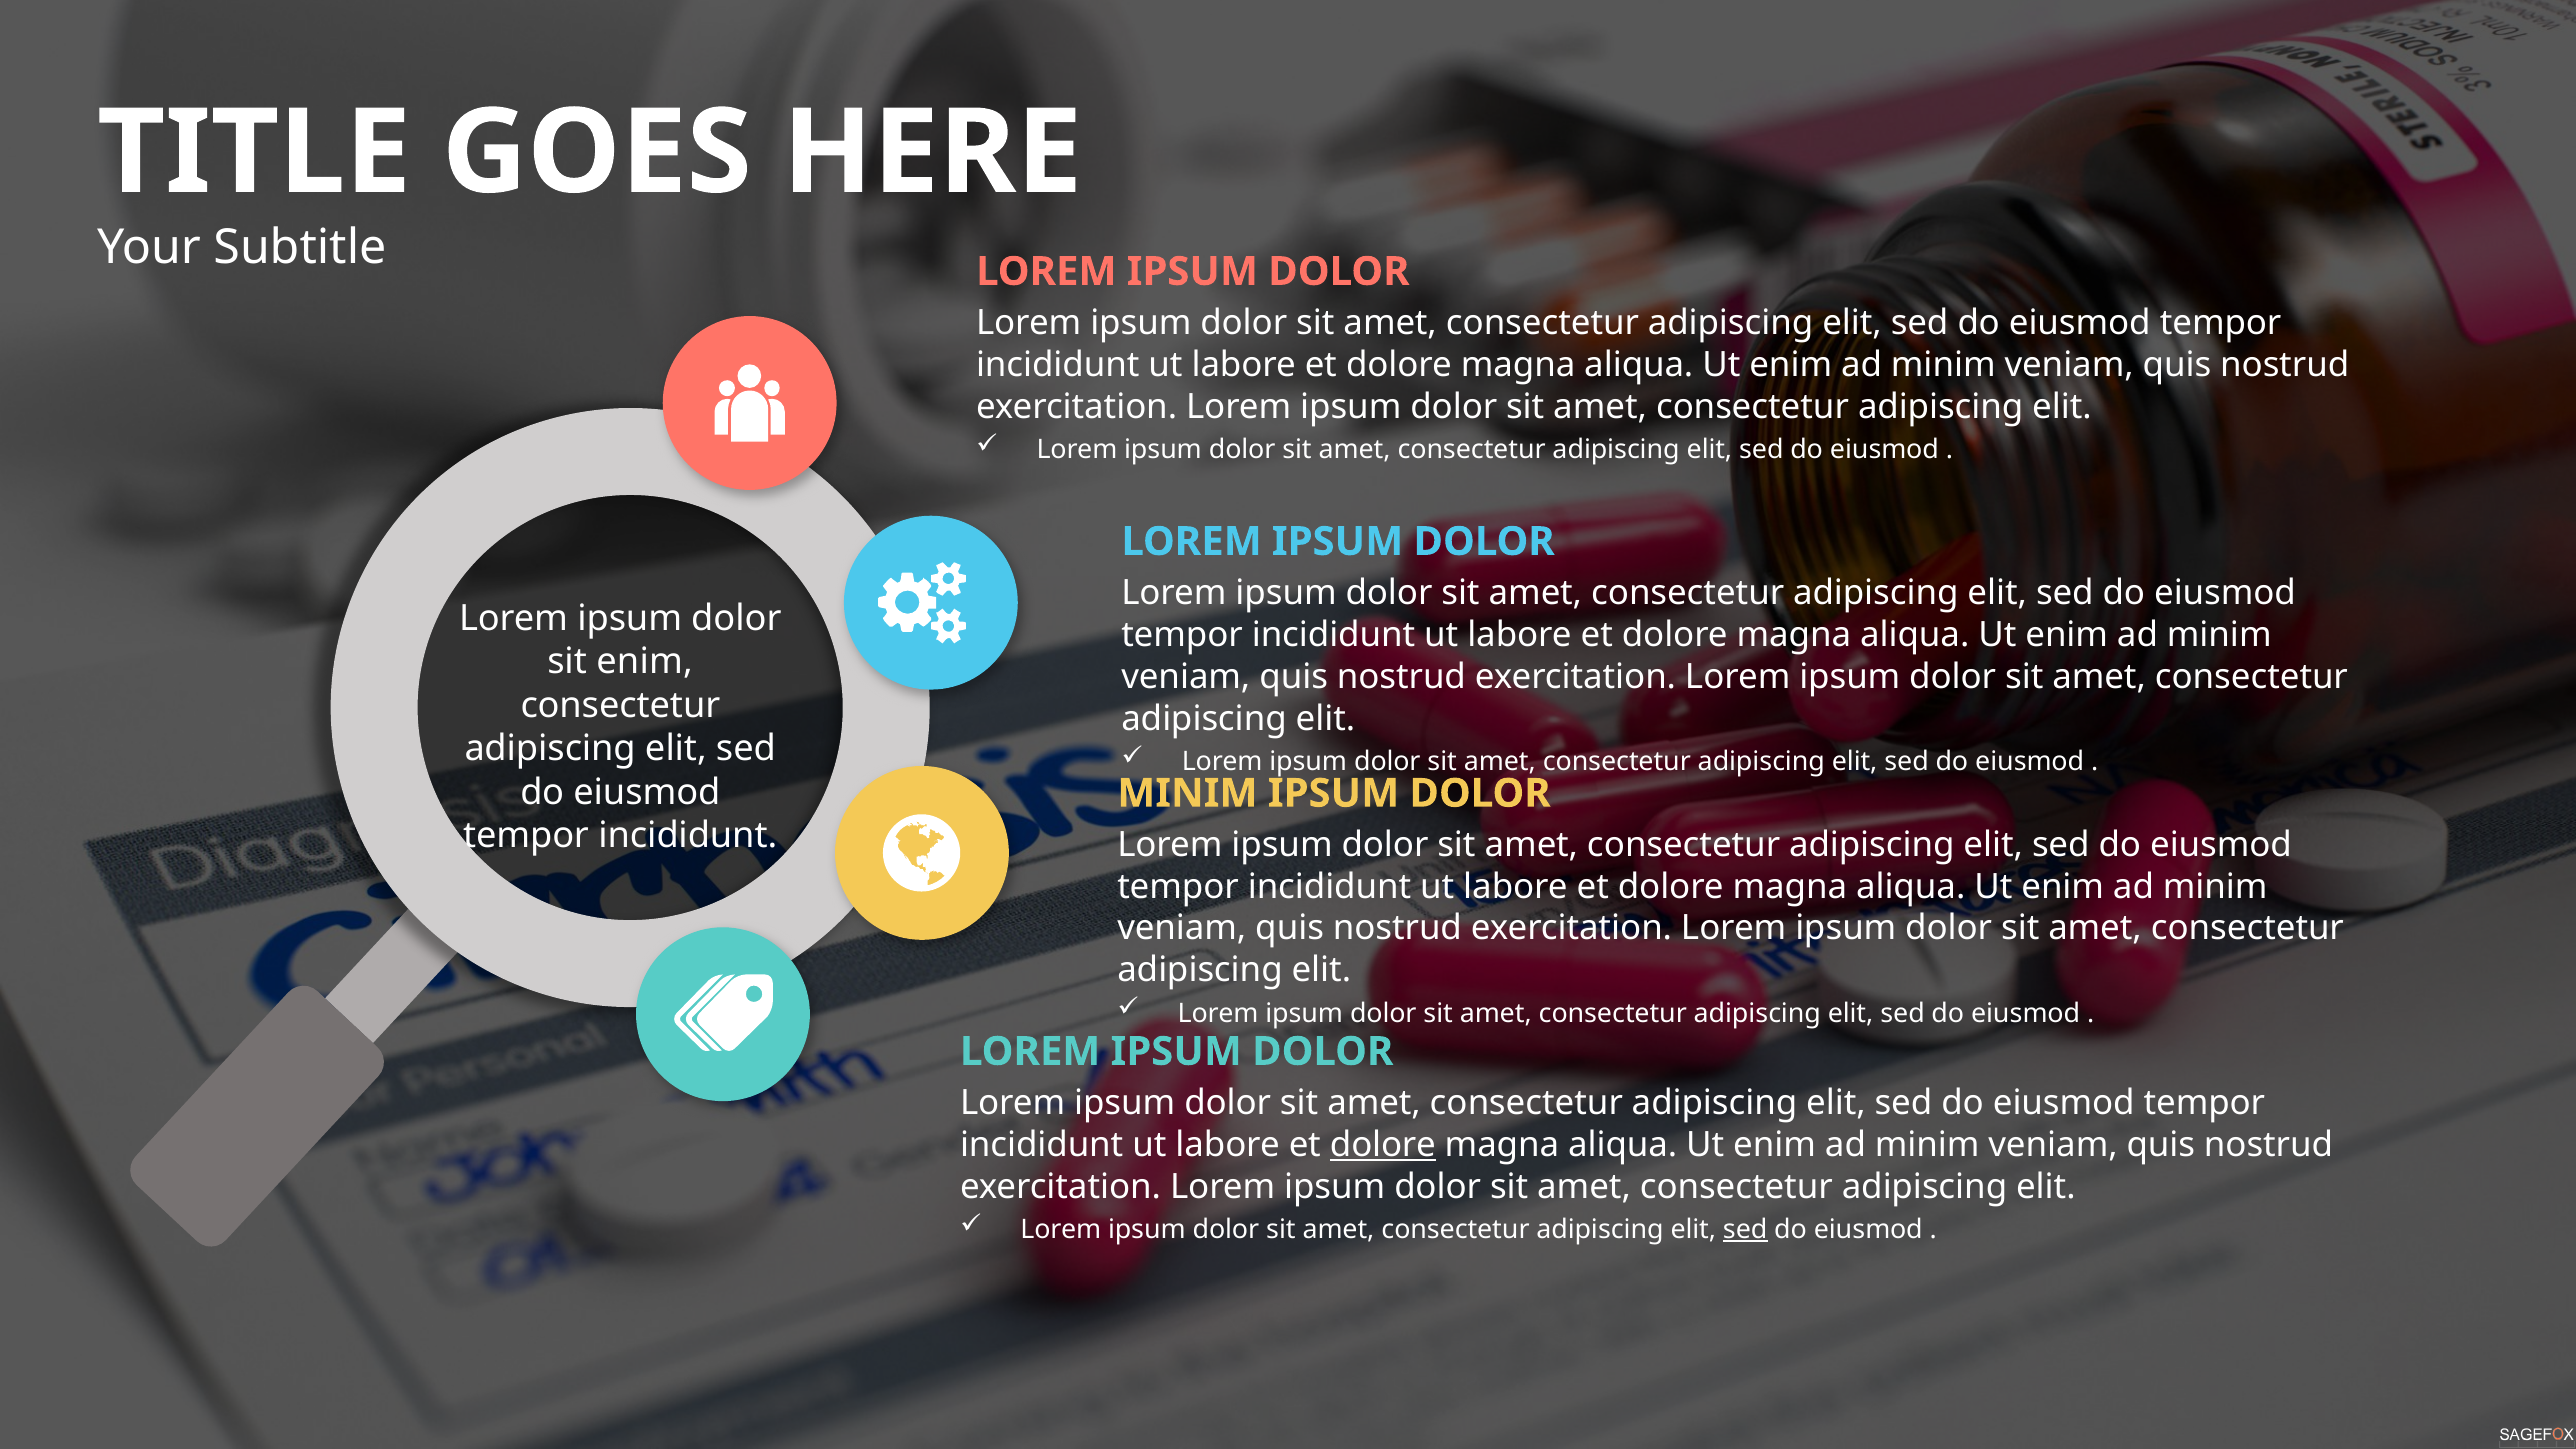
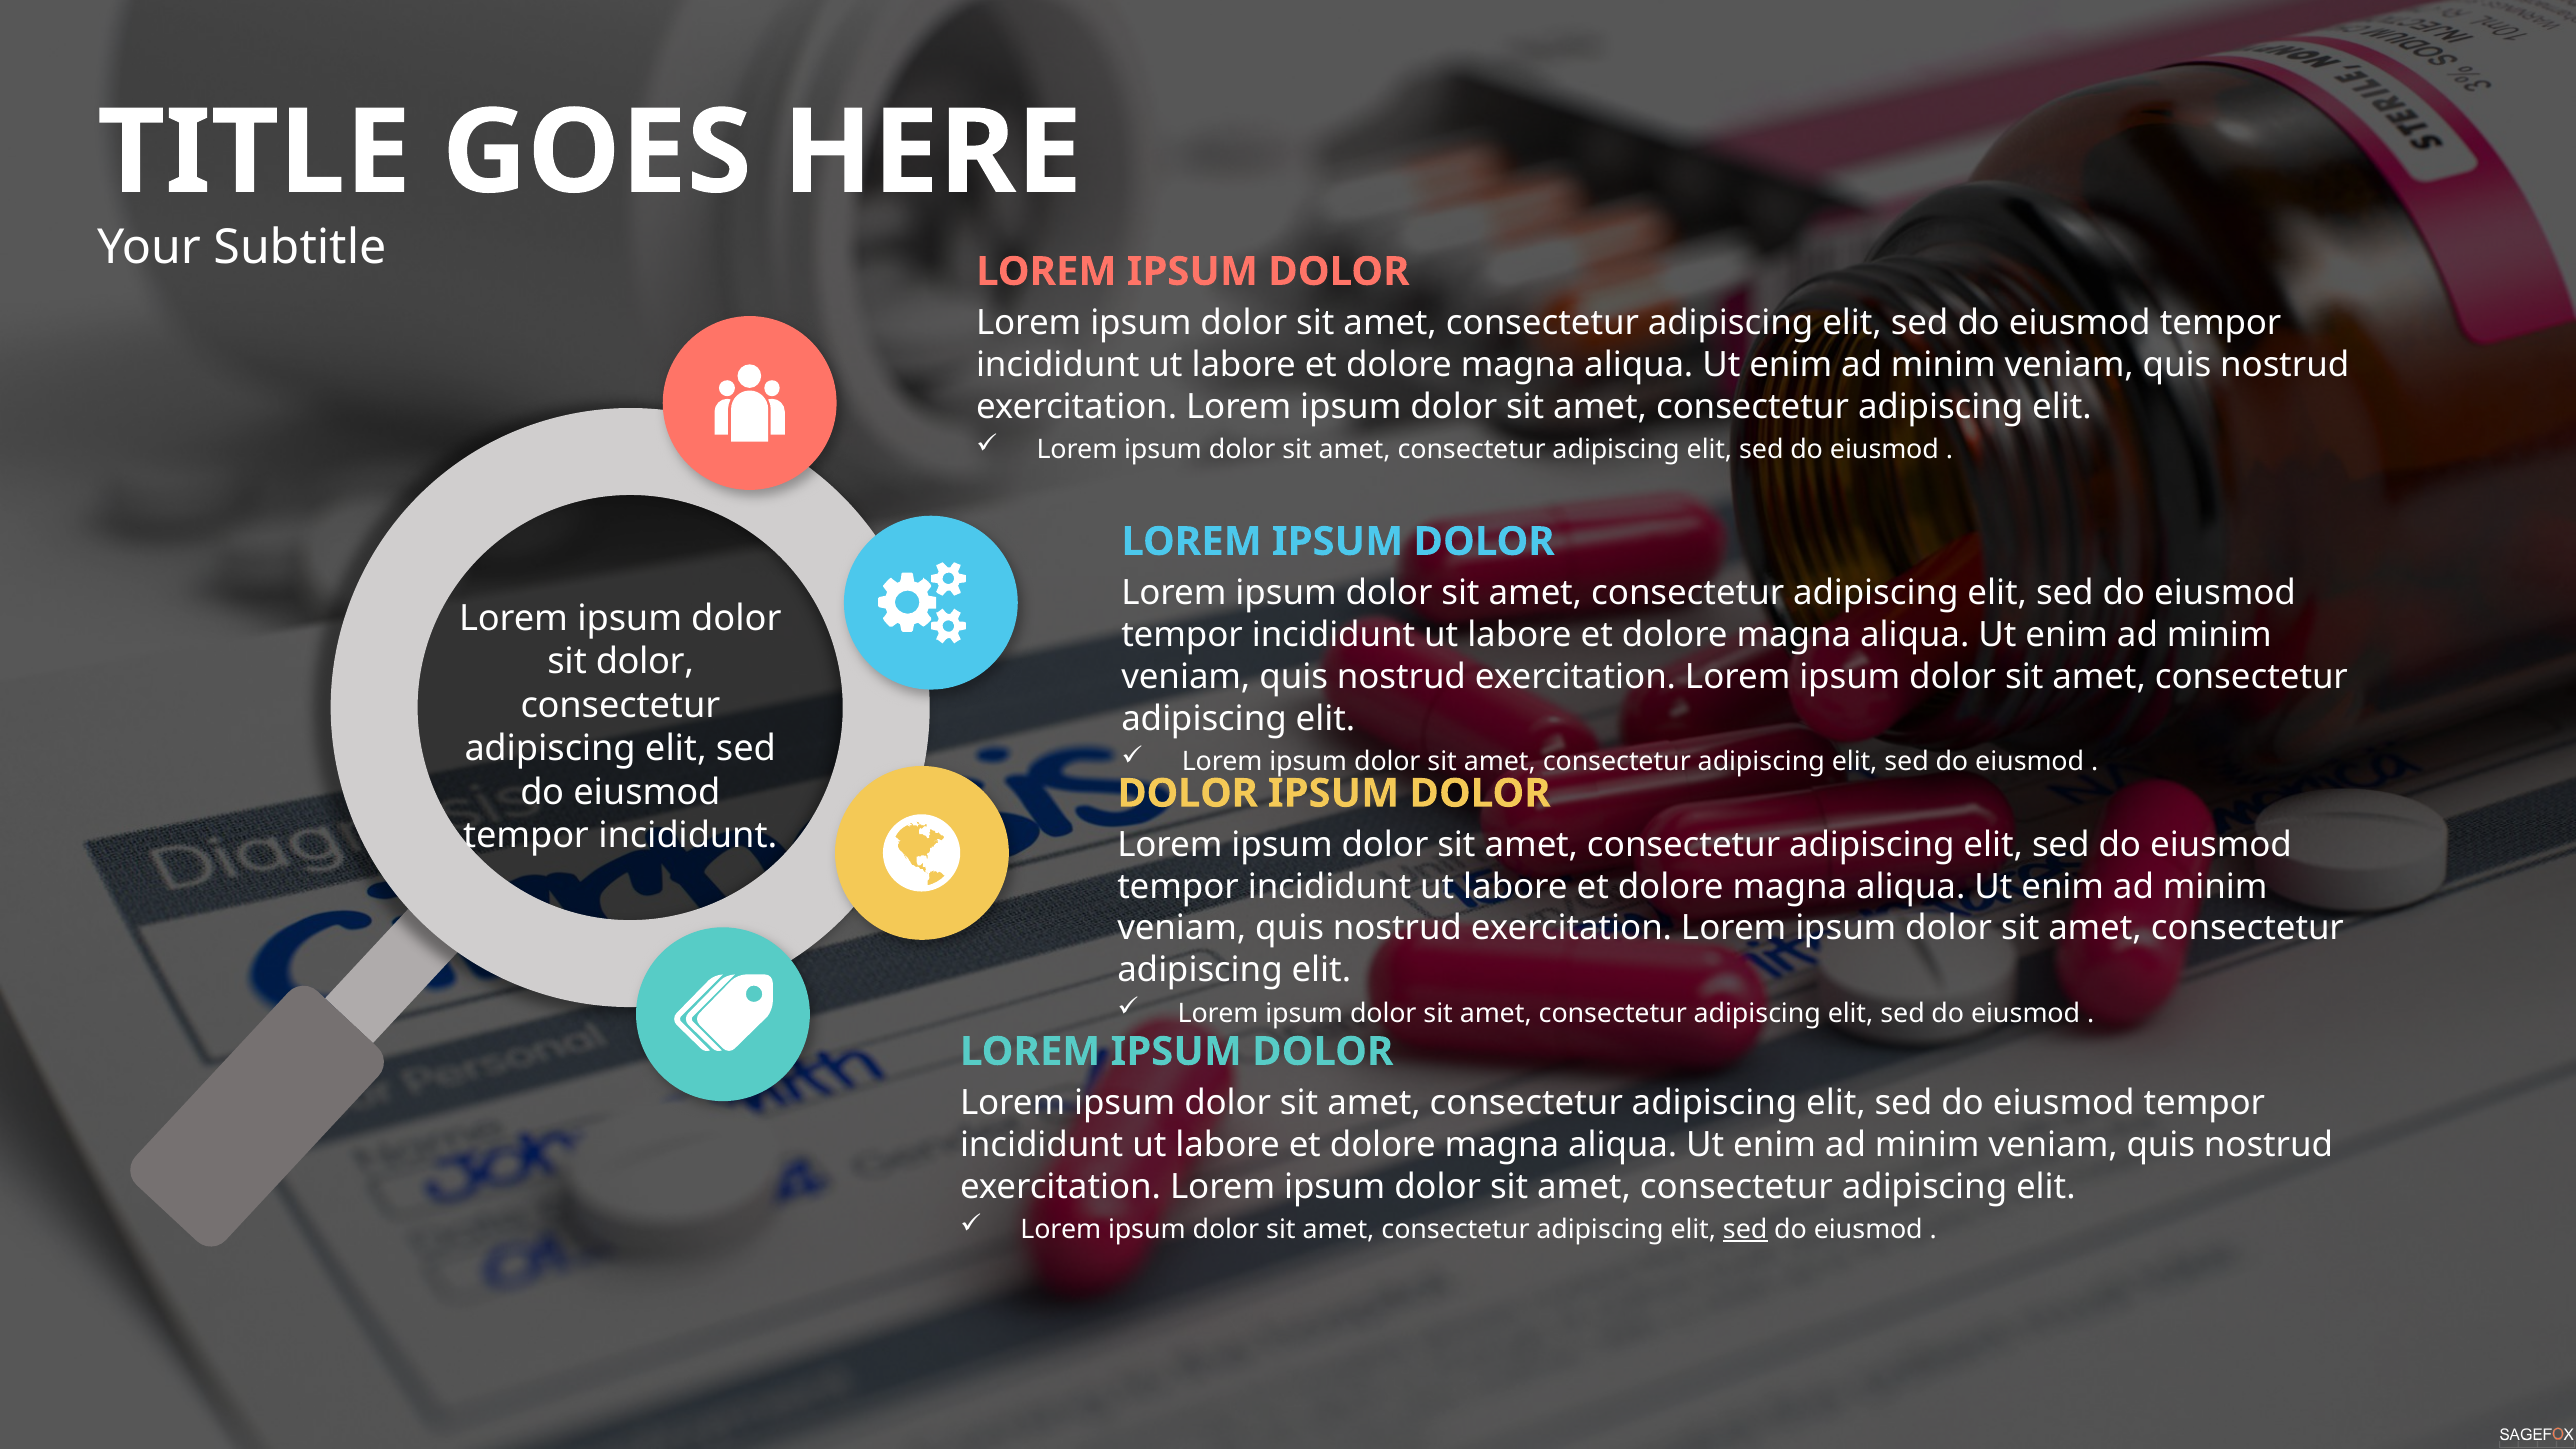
sit enim: enim -> dolor (645, 662)
MINIM: MINIM -> DOLOR (1188, 793)
dolore underline: present -> none (1383, 1145)
